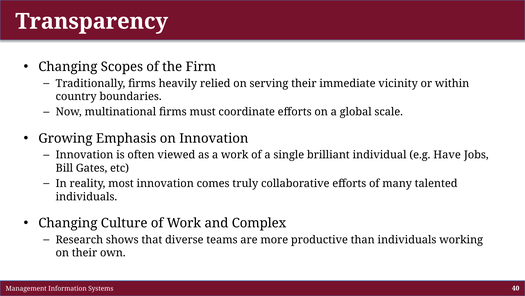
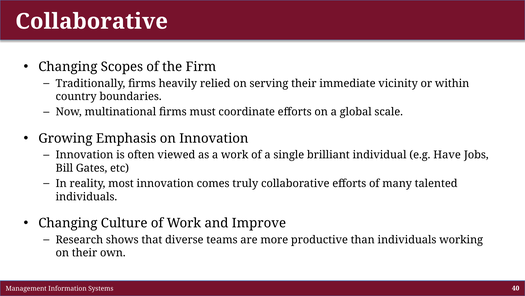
Transparency: Transparency -> Collaborative (92, 21)
Complex: Complex -> Improve (259, 223)
